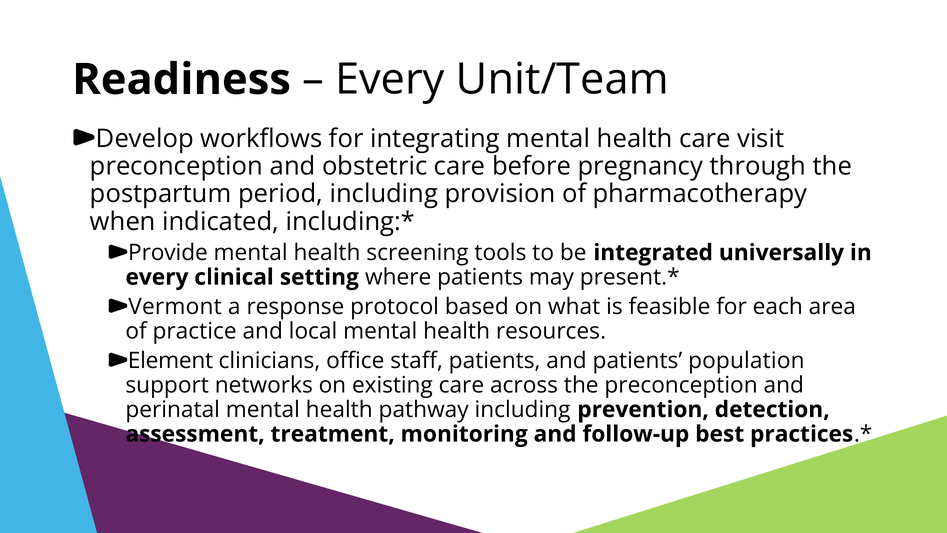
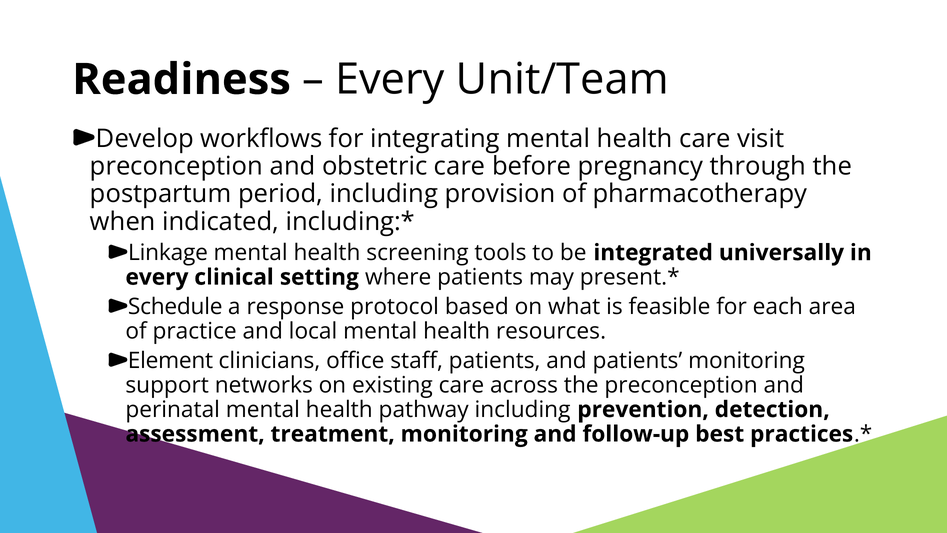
Provide: Provide -> Linkage (168, 253)
Vermont: Vermont -> Schedule (175, 306)
patients population: population -> monitoring (746, 360)
